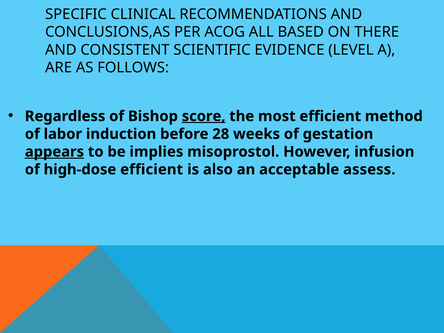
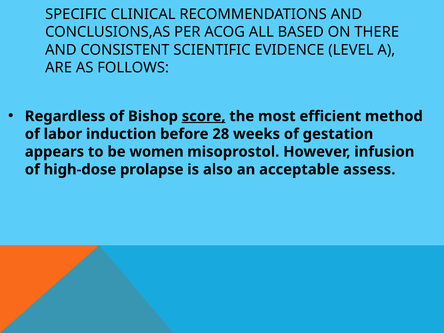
appears underline: present -> none (54, 152)
implies: implies -> women (157, 152)
high-dose efficient: efficient -> prolapse (152, 170)
